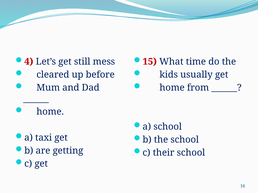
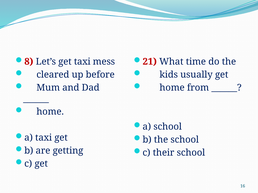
4: 4 -> 8 (29, 62)
get still: still -> taxi (82, 62)
15: 15 -> 21 (150, 62)
